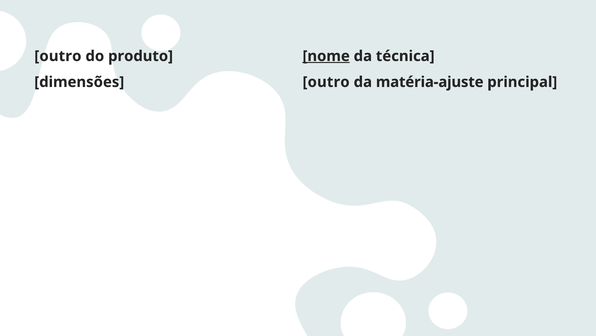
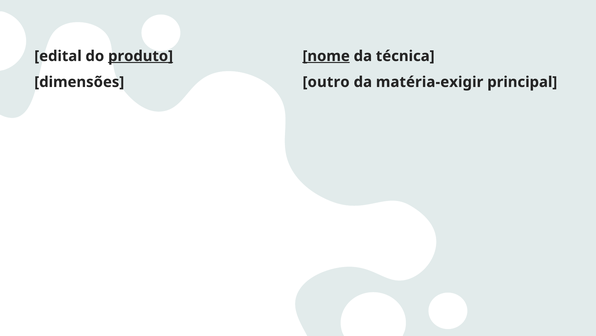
outro: outro -> edital (58, 56)
produto underline: none -> present (141, 56)
matéria-ajuste: matéria-ajuste -> matéria-exigir (430, 82)
